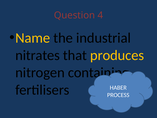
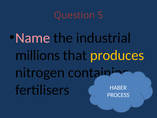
4: 4 -> 5 (100, 15)
Name colour: yellow -> pink (33, 38)
nitrates: nitrates -> millions (38, 55)
